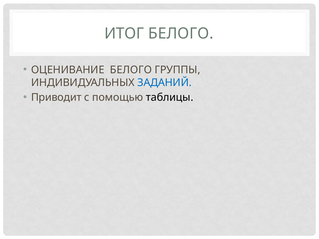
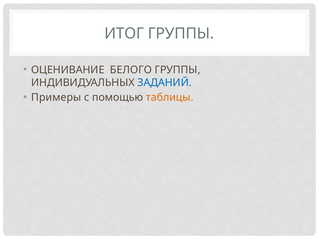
ИТОГ БЕЛОГО: БЕЛОГО -> ГРУППЫ (181, 33)
Приводит: Приводит -> Примеры (56, 98)
таблицы colour: black -> orange (170, 98)
